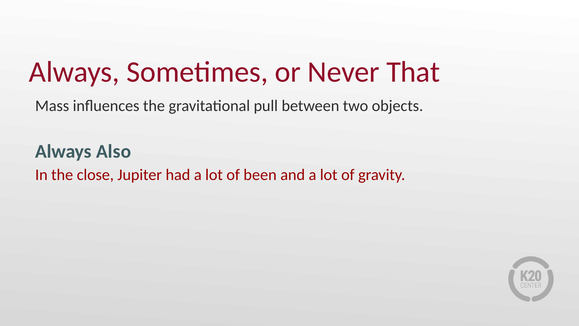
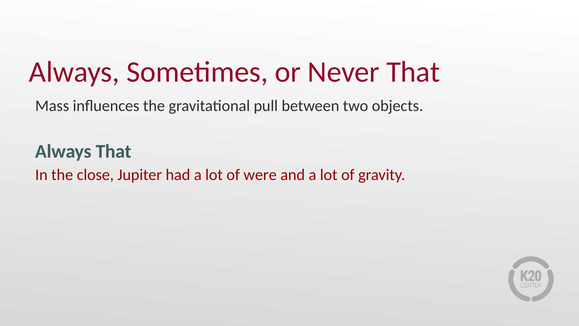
Always Also: Also -> That (114, 151)
been: been -> were (260, 175)
